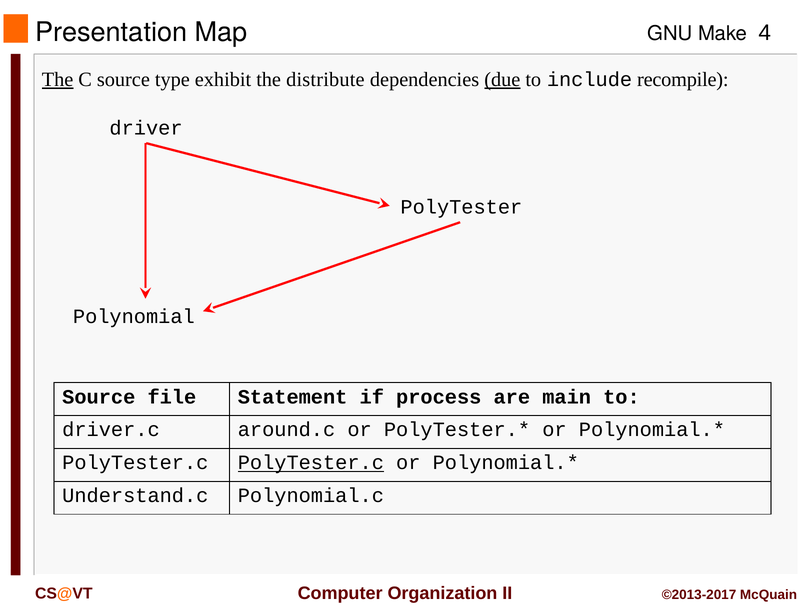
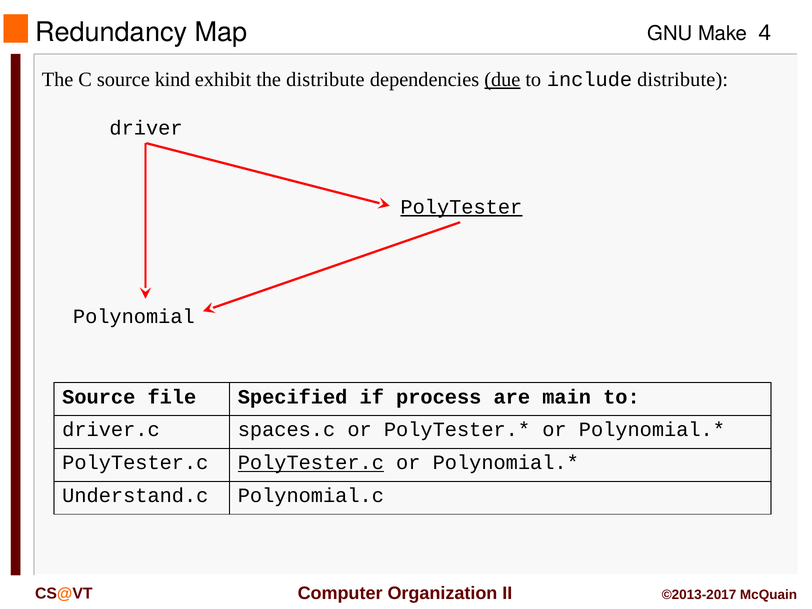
Presentation: Presentation -> Redundancy (111, 32)
The underline: present -> none (58, 79)
type: type -> kind (173, 79)
include recompile: recompile -> distribute (683, 79)
PolyTester underline: none -> present (461, 207)
Statement: Statement -> Specified (293, 397)
around.c: around.c -> spaces.c (287, 430)
